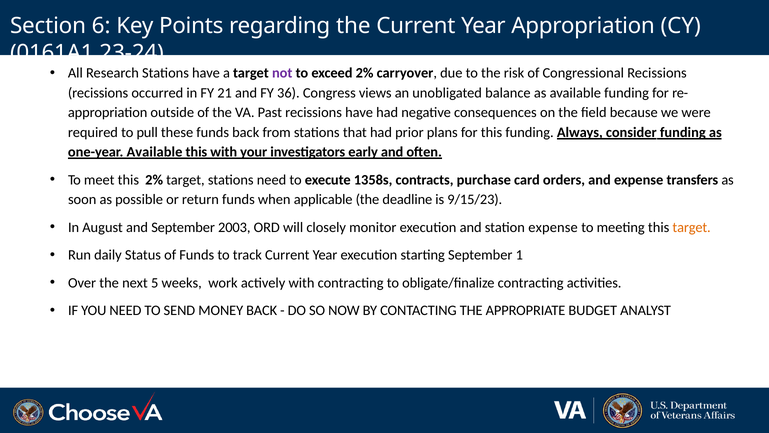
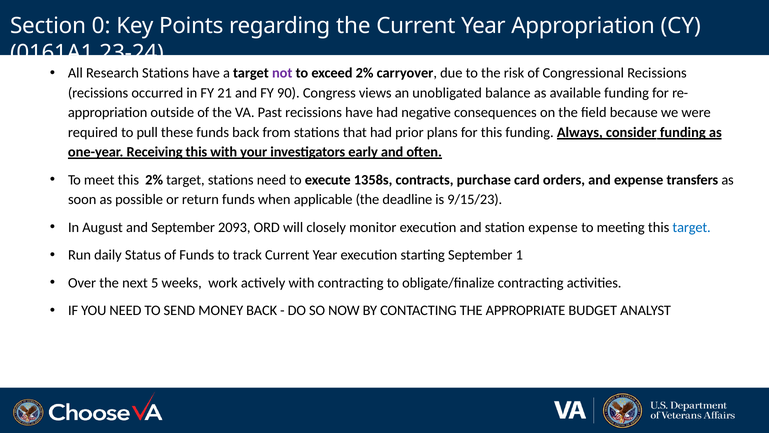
6: 6 -> 0 (101, 26)
36: 36 -> 90 (288, 93)
one-year Available: Available -> Receiving (155, 152)
2003: 2003 -> 2093 (234, 227)
target colour: orange -> blue (692, 227)
